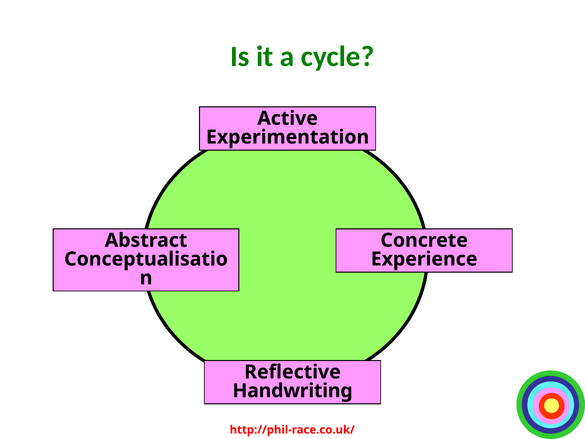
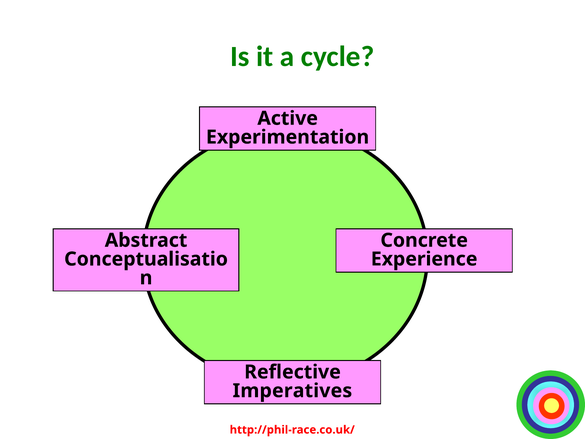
Handwriting: Handwriting -> Imperatives (292, 391)
